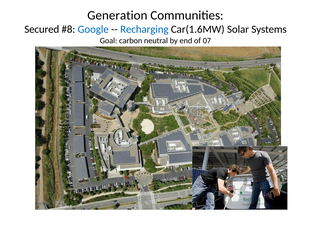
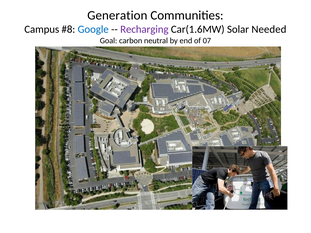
Secured: Secured -> Campus (42, 29)
Recharging colour: blue -> purple (144, 29)
Systems: Systems -> Needed (269, 29)
